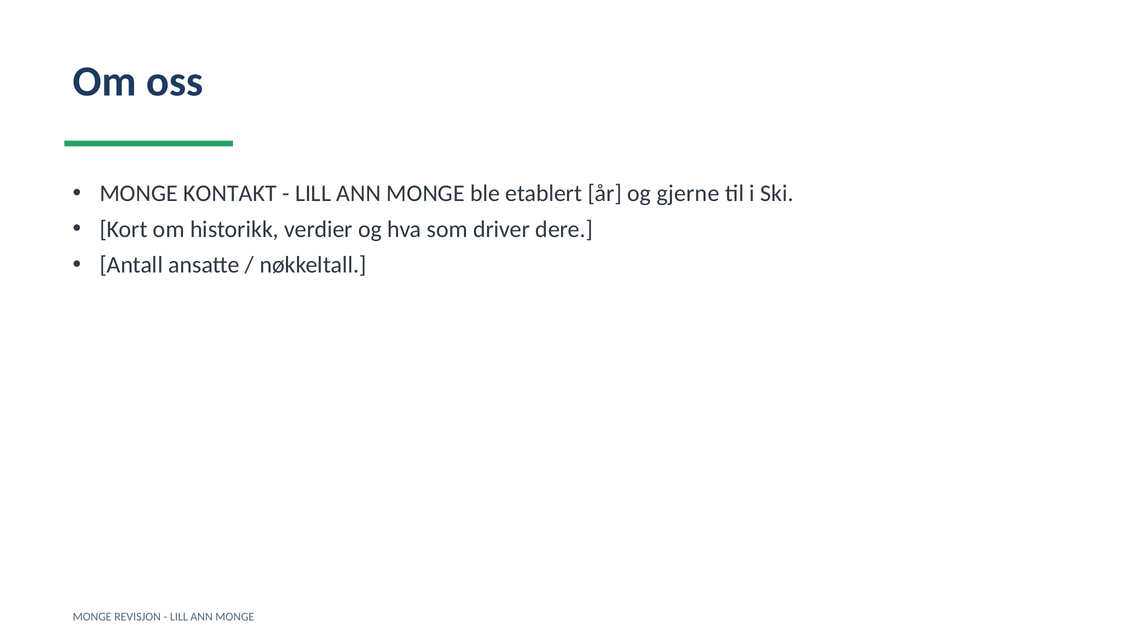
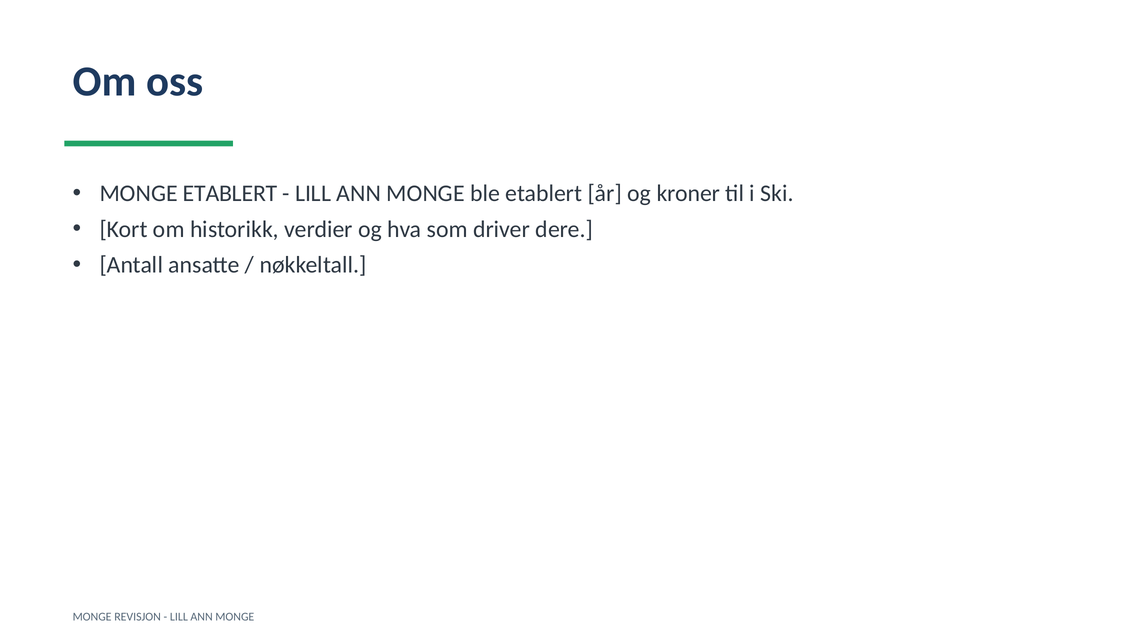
MONGE KONTAKT: KONTAKT -> ETABLERT (230, 194)
gjerne: gjerne -> kroner (688, 194)
